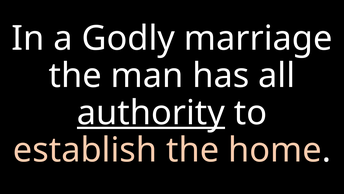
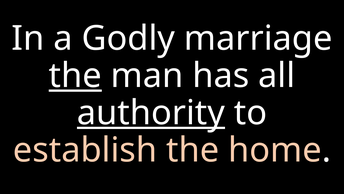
the underline: none -> present (75, 76)
